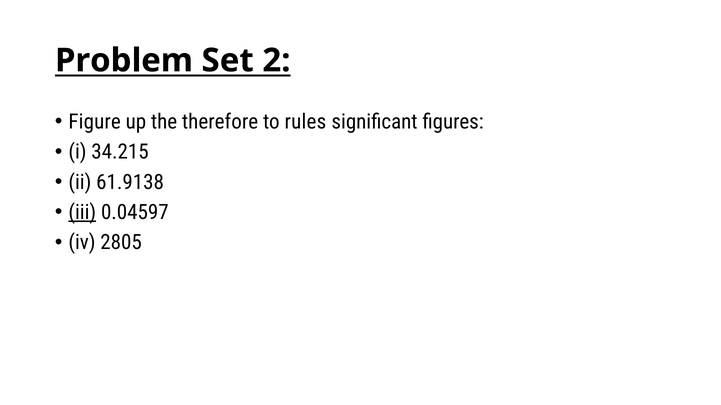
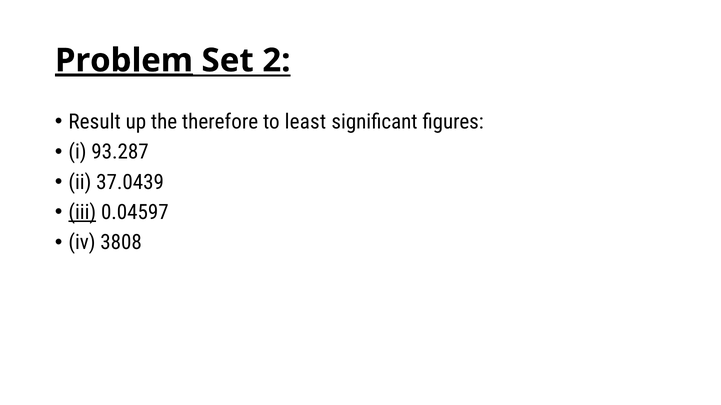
Problem underline: none -> present (124, 61)
Figure: Figure -> Result (95, 122)
rules: rules -> least (305, 122)
34.215: 34.215 -> 93.287 (120, 152)
61.9138: 61.9138 -> 37.0439 (130, 182)
2805: 2805 -> 3808 (121, 243)
